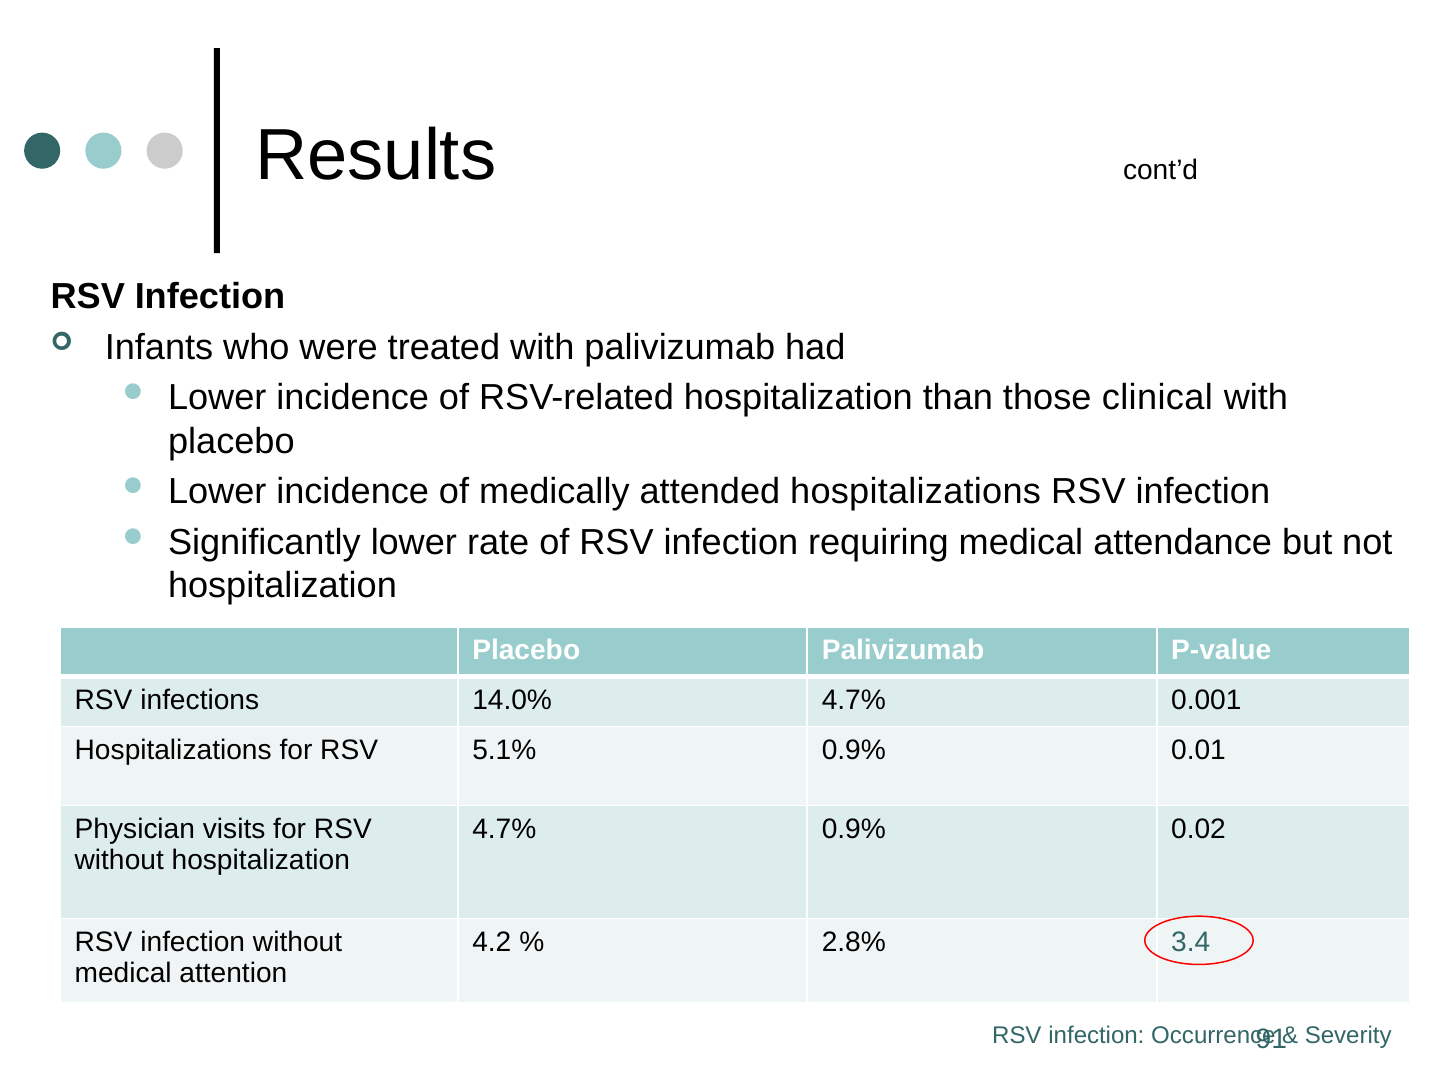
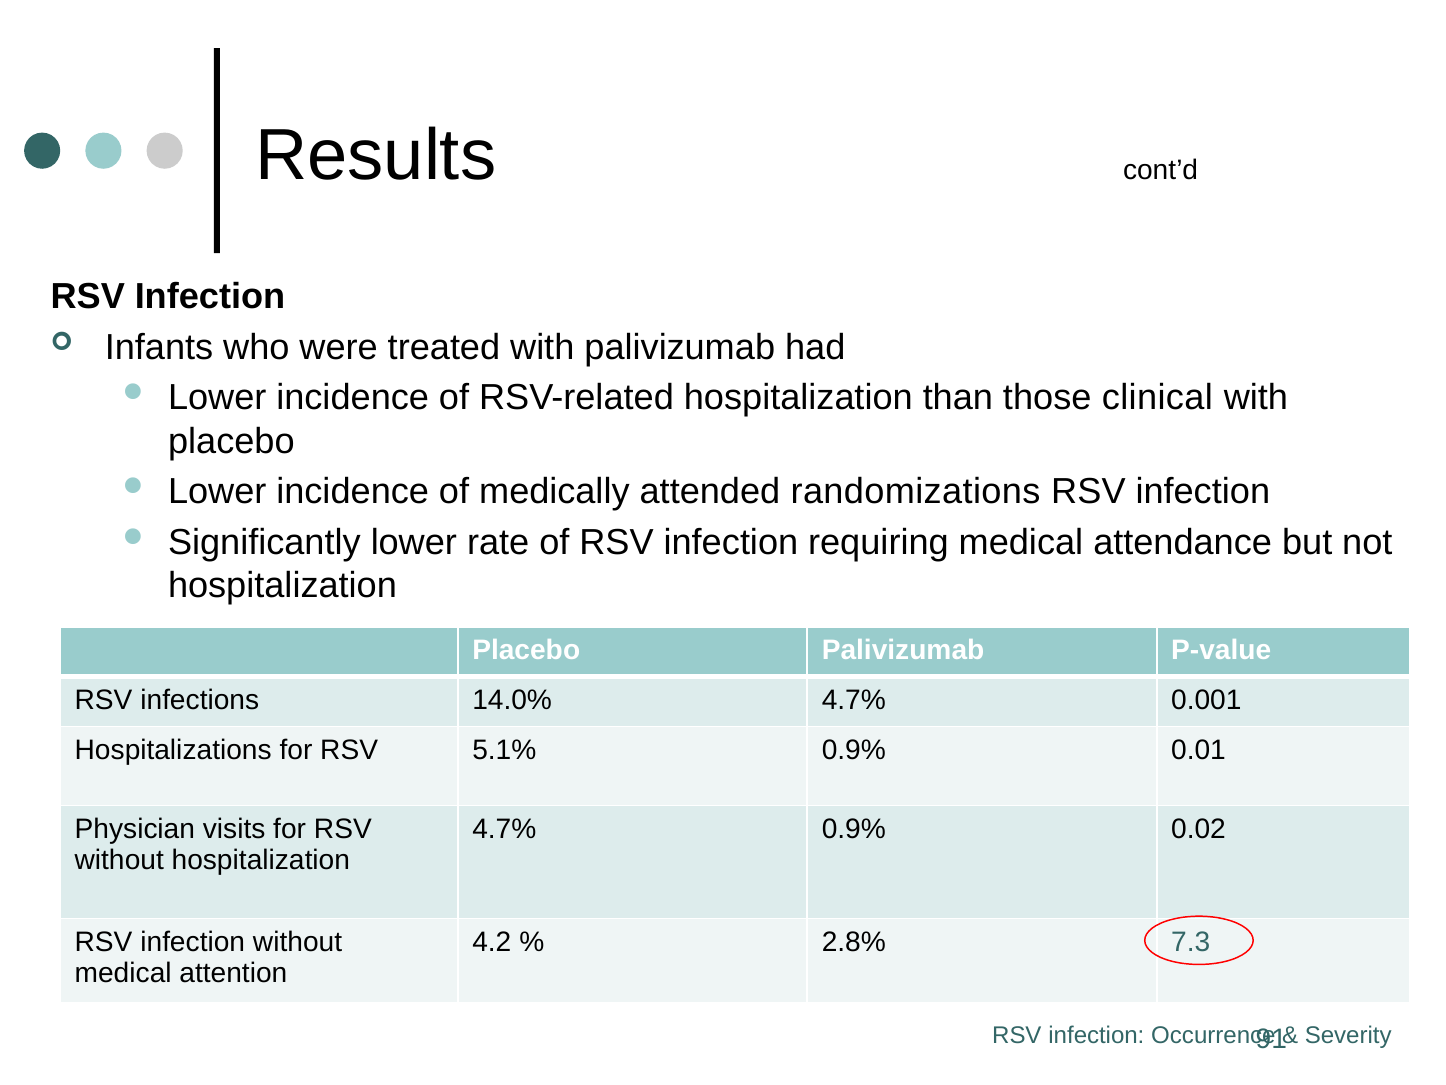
attended hospitalizations: hospitalizations -> randomizations (916, 492)
3.4: 3.4 -> 7.3 (1191, 942)
